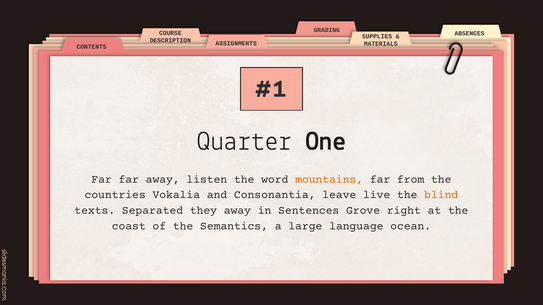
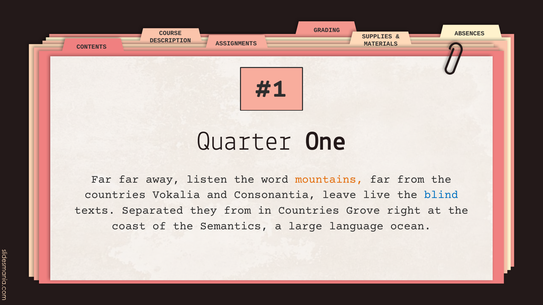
blind colour: orange -> blue (441, 195)
they away: away -> from (237, 210)
in Sentences: Sentences -> Countries (309, 210)
